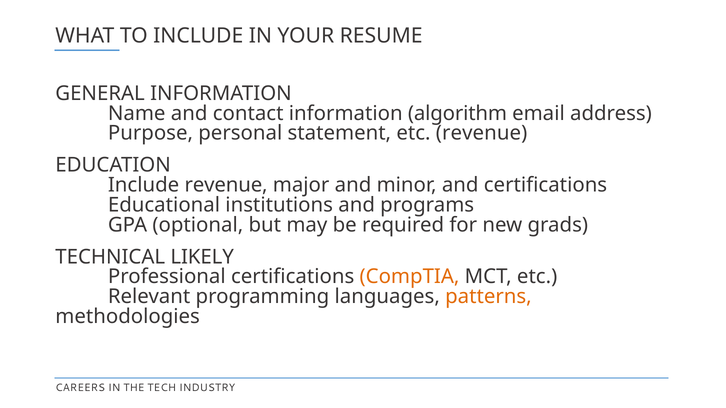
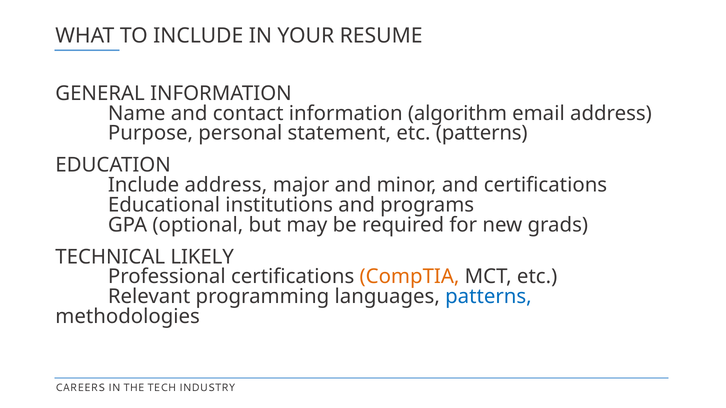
etc revenue: revenue -> patterns (482, 133)
Include revenue: revenue -> address (226, 185)
patterns colour: orange -> blue (488, 297)
